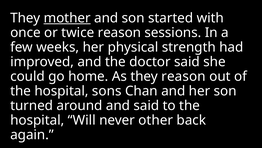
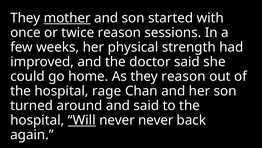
sons: sons -> rage (107, 91)
Will underline: none -> present (82, 120)
never other: other -> never (156, 120)
